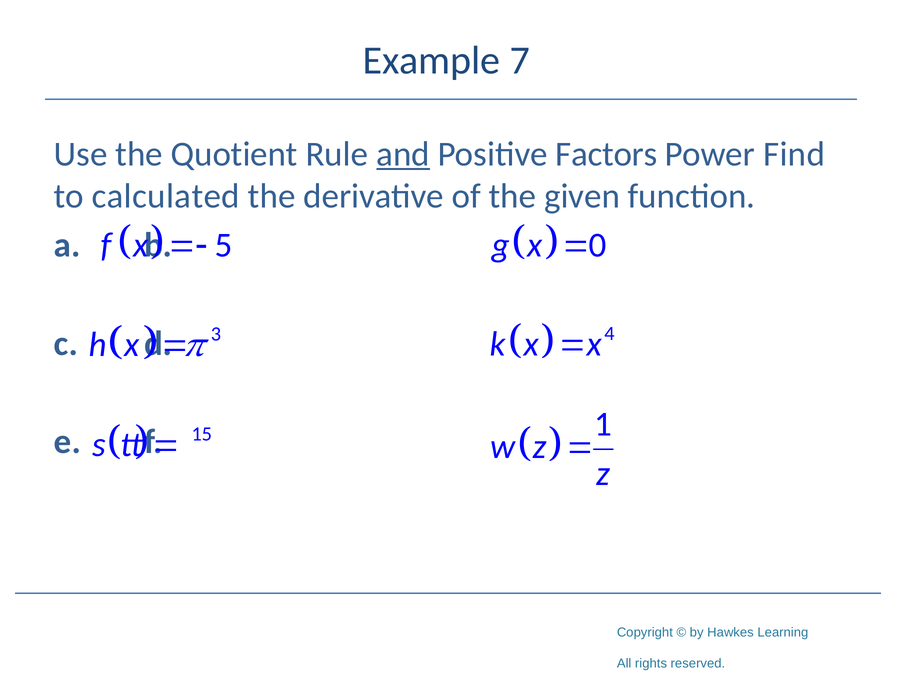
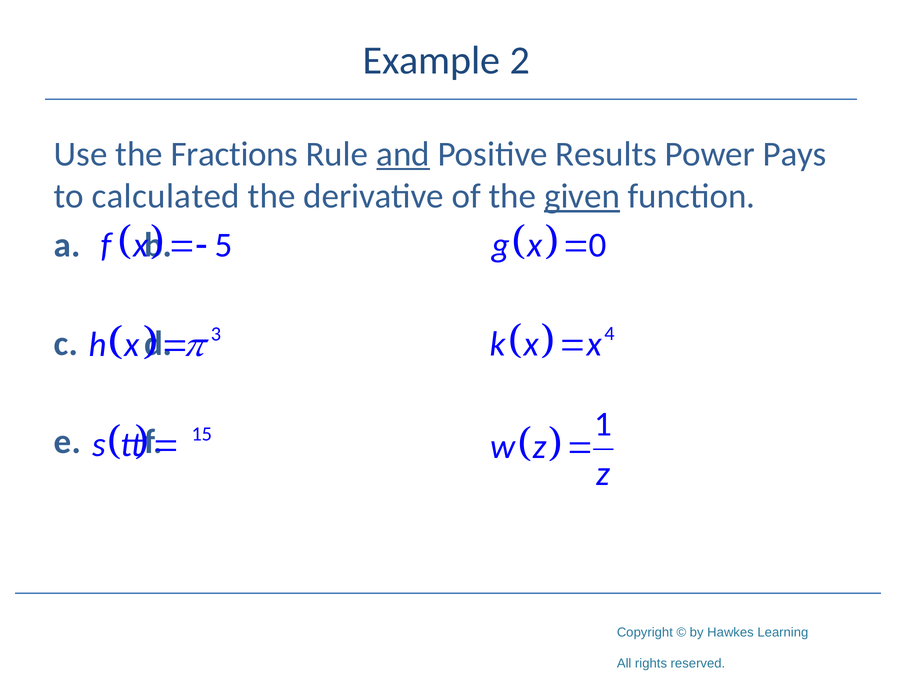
7: 7 -> 2 (520, 61)
Quotient: Quotient -> Fractions (234, 154)
Factors: Factors -> Results (606, 154)
Find: Find -> Pays (795, 154)
given underline: none -> present (582, 196)
